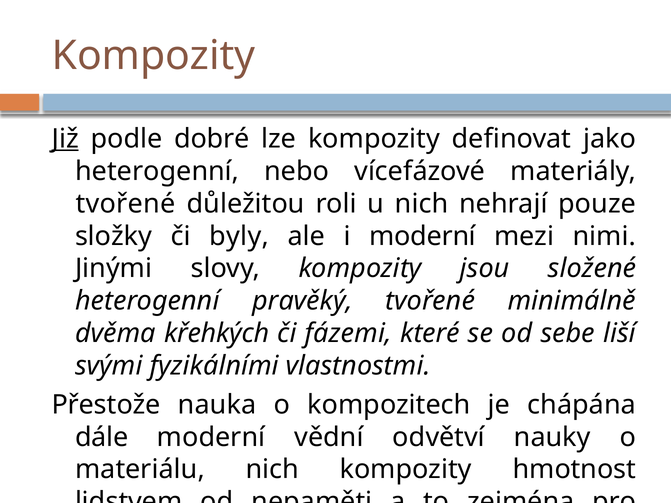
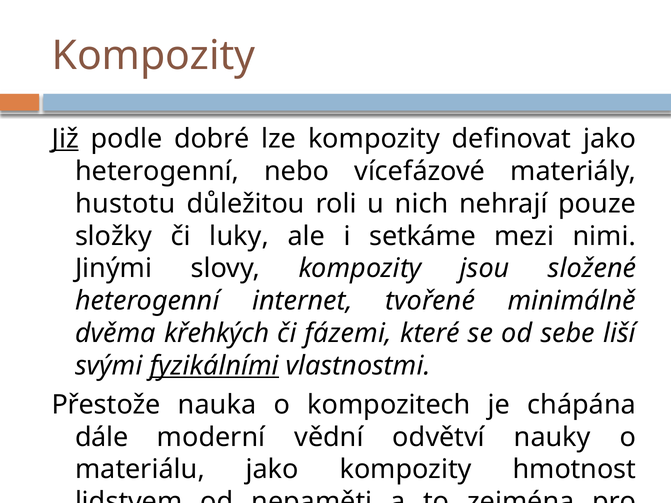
tvořené: tvořené -> hustotu (125, 204)
byly: byly -> luky (239, 236)
i moderní: moderní -> setkáme (423, 236)
pravěký: pravěký -> internet (302, 301)
fyzikálními underline: none -> present (214, 366)
materiálu nich: nich -> jako (272, 470)
